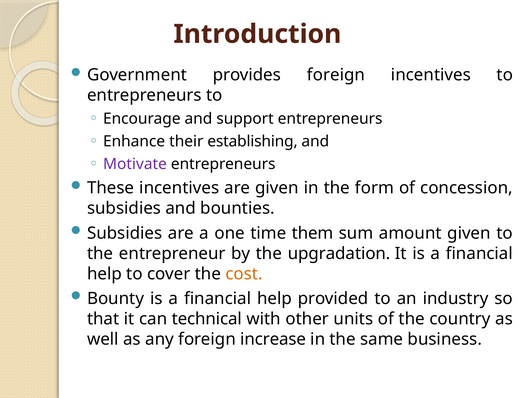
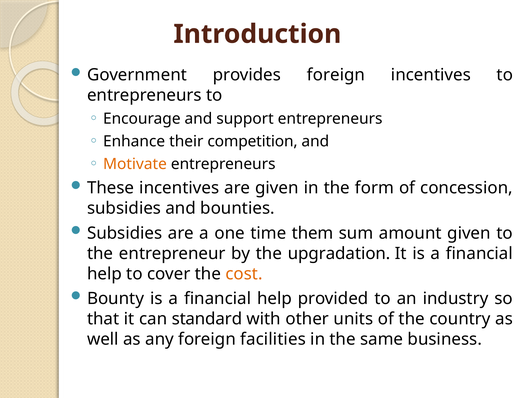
establishing: establishing -> competition (253, 141)
Motivate colour: purple -> orange (135, 164)
technical: technical -> standard (207, 319)
increase: increase -> facilities (273, 339)
